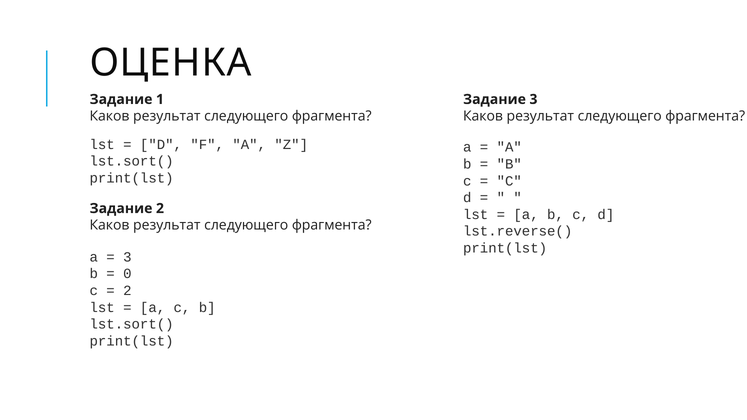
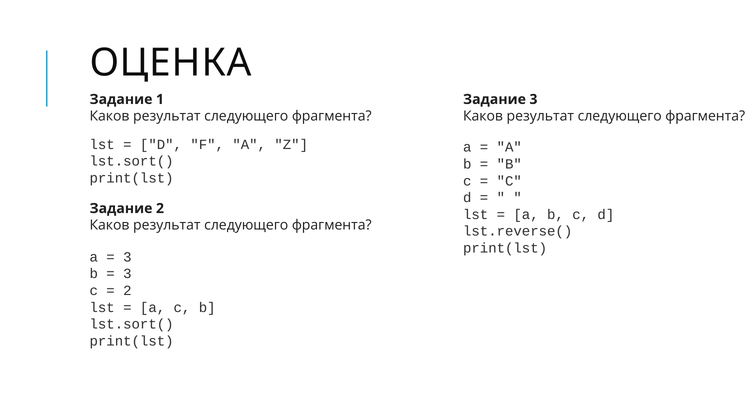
0: 0 -> 3 (127, 274)
